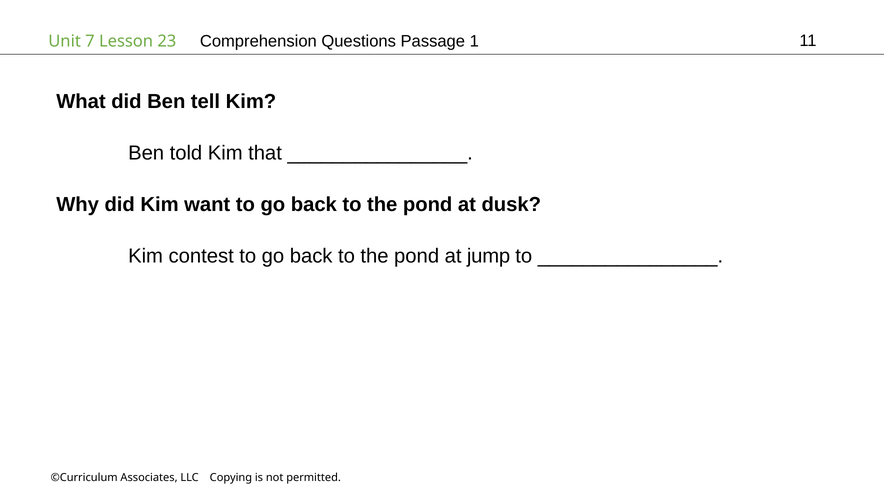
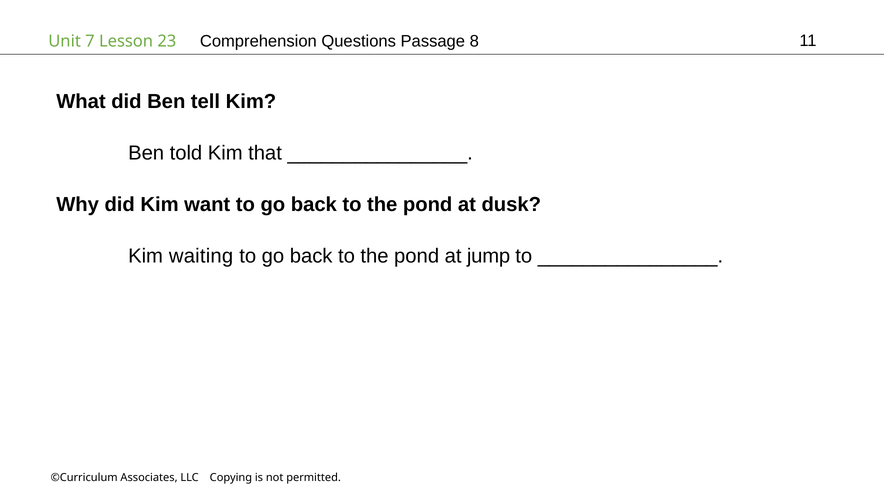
1: 1 -> 8 (474, 41)
contest: contest -> waiting (201, 256)
